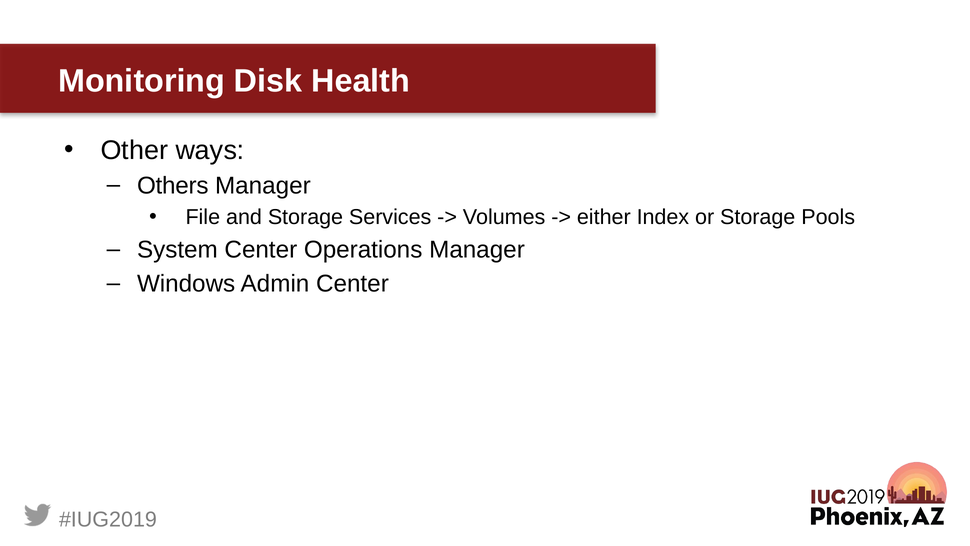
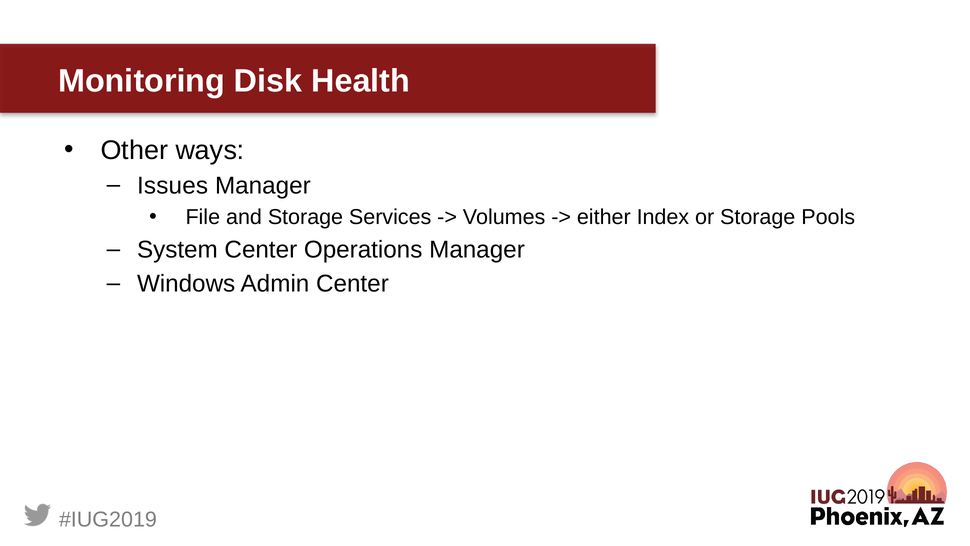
Others: Others -> Issues (173, 186)
